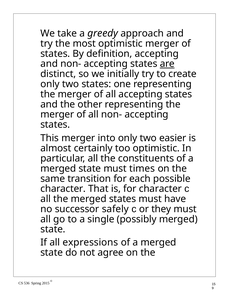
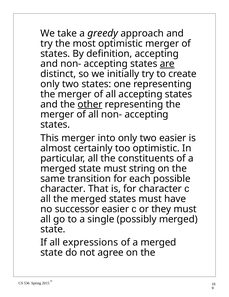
other underline: none -> present (90, 104)
times: times -> string (142, 168)
successor safely: safely -> easier (115, 209)
